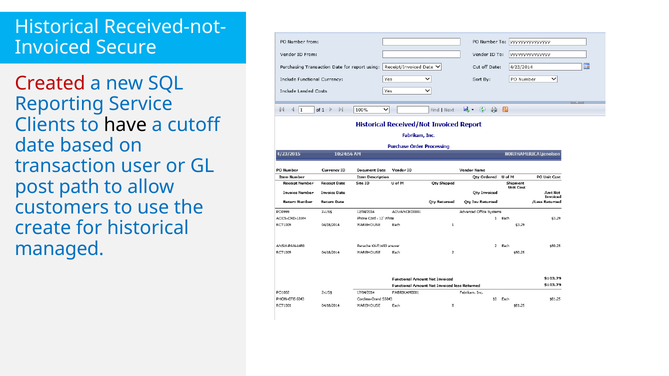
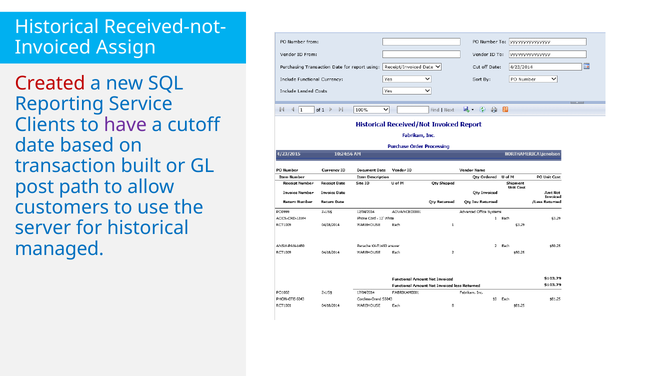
Secure: Secure -> Assign (126, 48)
have colour: black -> purple (125, 125)
user: user -> built (141, 166)
create: create -> server (43, 228)
